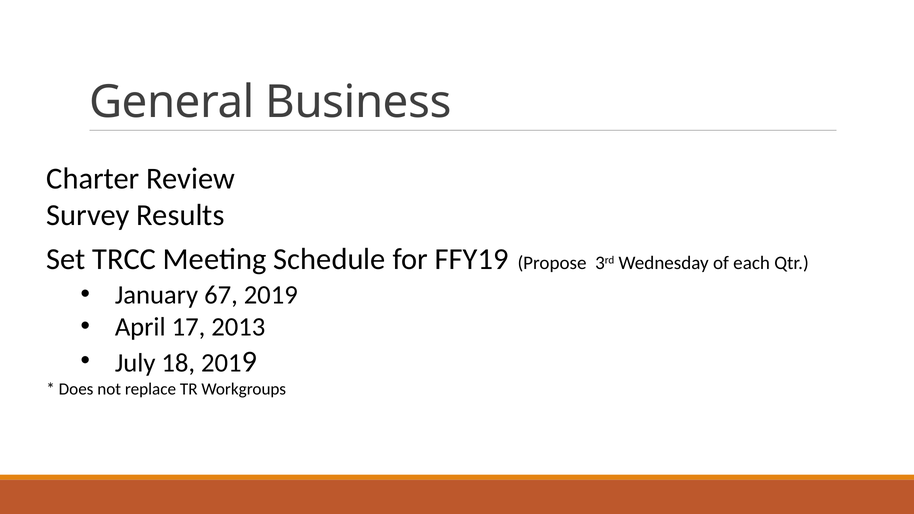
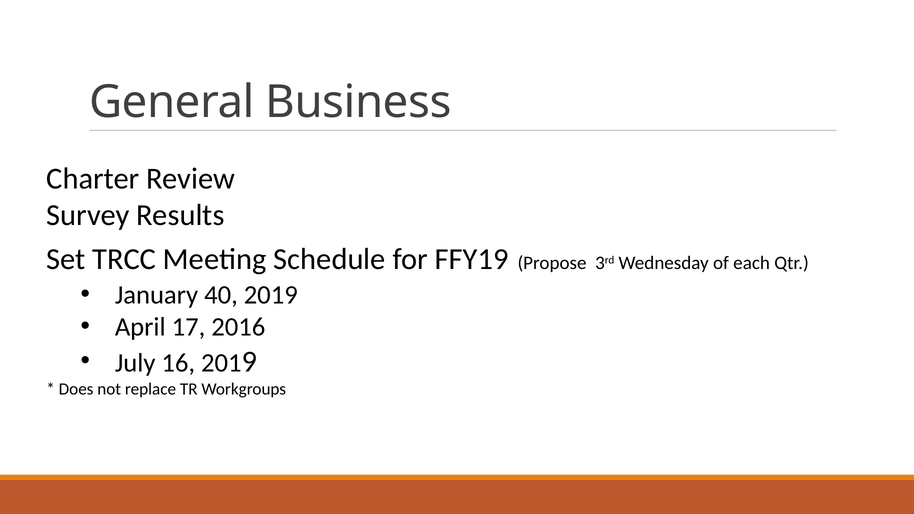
67: 67 -> 40 (221, 295)
2013: 2013 -> 2016 (238, 327)
18: 18 -> 16 (178, 363)
